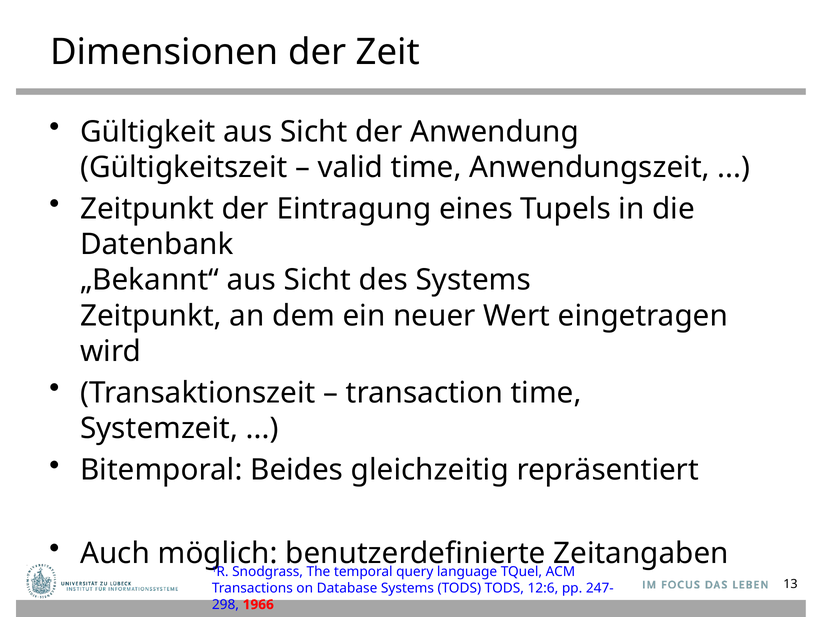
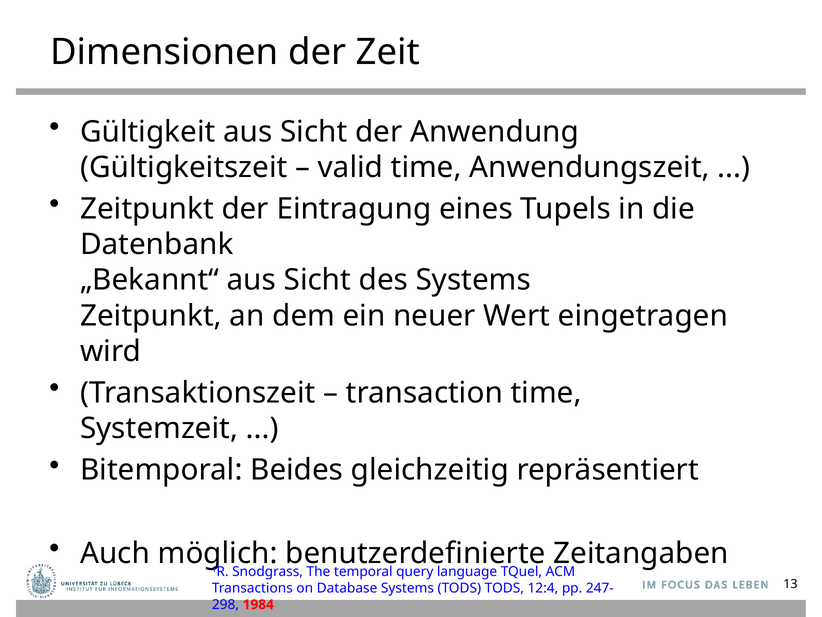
12:6: 12:6 -> 12:4 (543, 588)
1966: 1966 -> 1984 (258, 604)
